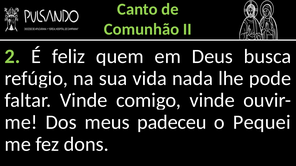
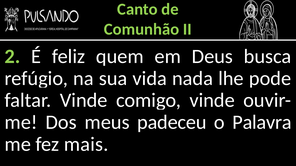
Pequei: Pequei -> Palavra (262, 123)
dons: dons -> mais (86, 145)
